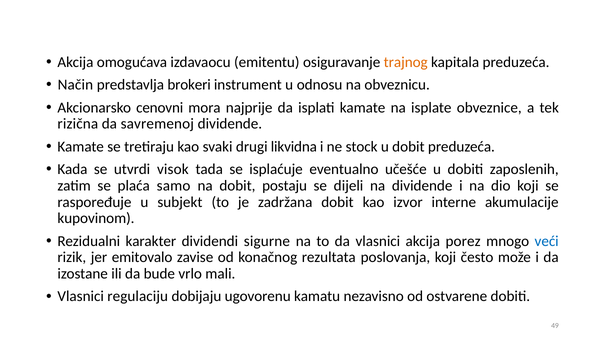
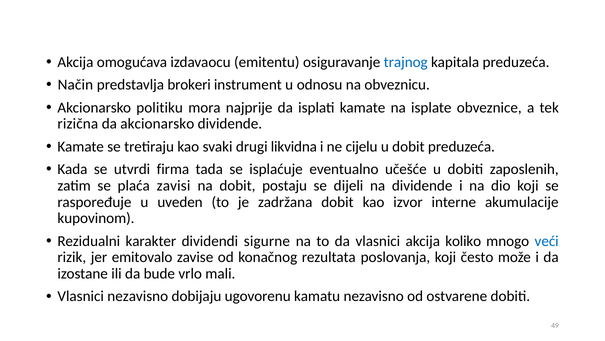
trajnog colour: orange -> blue (406, 62)
cenovni: cenovni -> politiku (160, 107)
da savremenoj: savremenoj -> akcionarsko (157, 124)
stock: stock -> cijelu (362, 146)
visok: visok -> firma (173, 169)
samo: samo -> zavisi (174, 185)
subjekt: subjekt -> uveden (180, 202)
porez: porez -> koliko (463, 241)
Vlasnici regulaciju: regulaciju -> nezavisno (138, 296)
